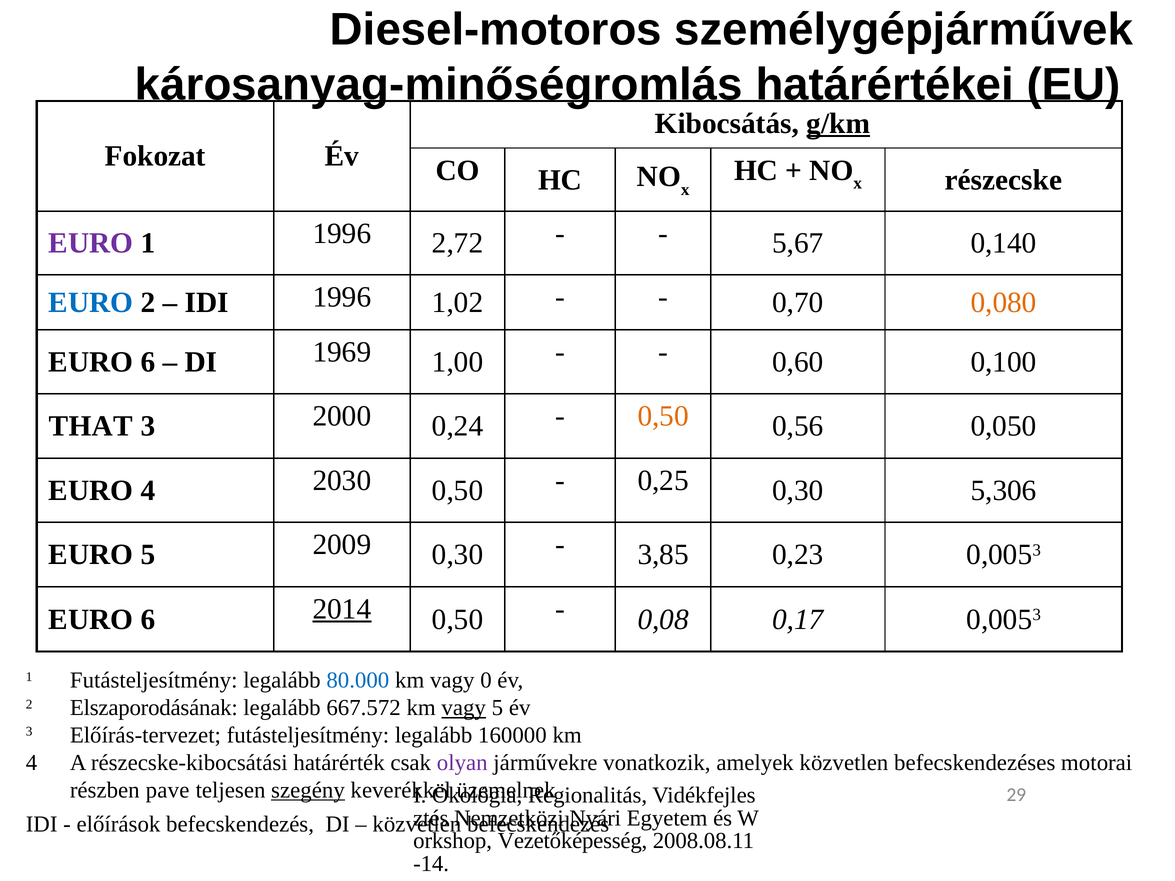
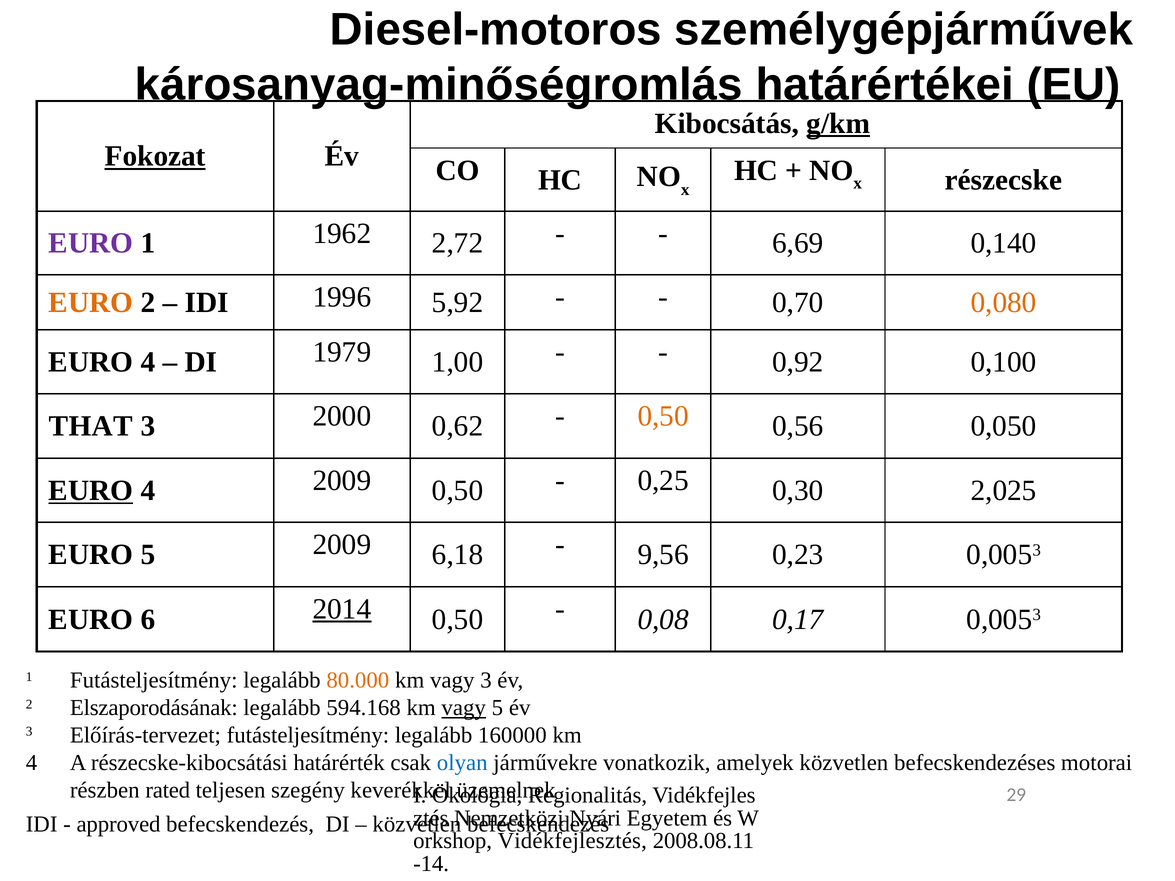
Fokozat underline: none -> present (155, 156)
1 1996: 1996 -> 1962 (342, 234)
5,67: 5,67 -> 6,69 (798, 243)
EURO colour: blue -> orange (91, 302)
1,02: 1,02 -> 5,92 (458, 302)
6: 6 -> 4 (148, 362)
1969: 1969 -> 1979 (342, 352)
0,60: 0,60 -> 0,92 (798, 362)
0,24: 0,24 -> 0,62 (458, 426)
EURO underline: none -> present (91, 491)
4 2030: 2030 -> 2009 (342, 481)
5,306: 5,306 -> 2,025 (1004, 491)
2009 0,30: 0,30 -> 6,18 (458, 555)
3,85: 3,85 -> 9,56 (663, 555)
80.000 colour: blue -> orange (358, 681)
vagy 0: 0 -> 3 (486, 681)
667.572: 667.572 -> 594.168 (364, 708)
olyan colour: purple -> blue (462, 763)
pave: pave -> rated (168, 790)
szegény underline: present -> none (308, 790)
előírások: előírások -> approved (119, 824)
Vezetőképesség: Vezetőképesség -> Vidékfejlesztés (572, 841)
